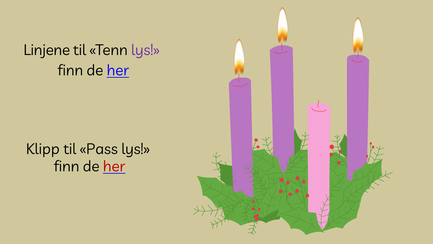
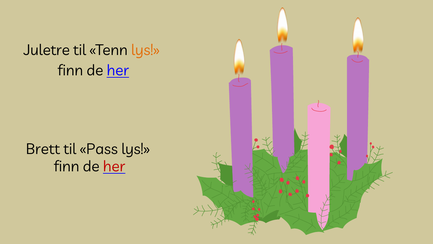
Linjene: Linjene -> Juletre (47, 50)
lys colour: purple -> orange (145, 50)
Klipp: Klipp -> Brett (43, 149)
